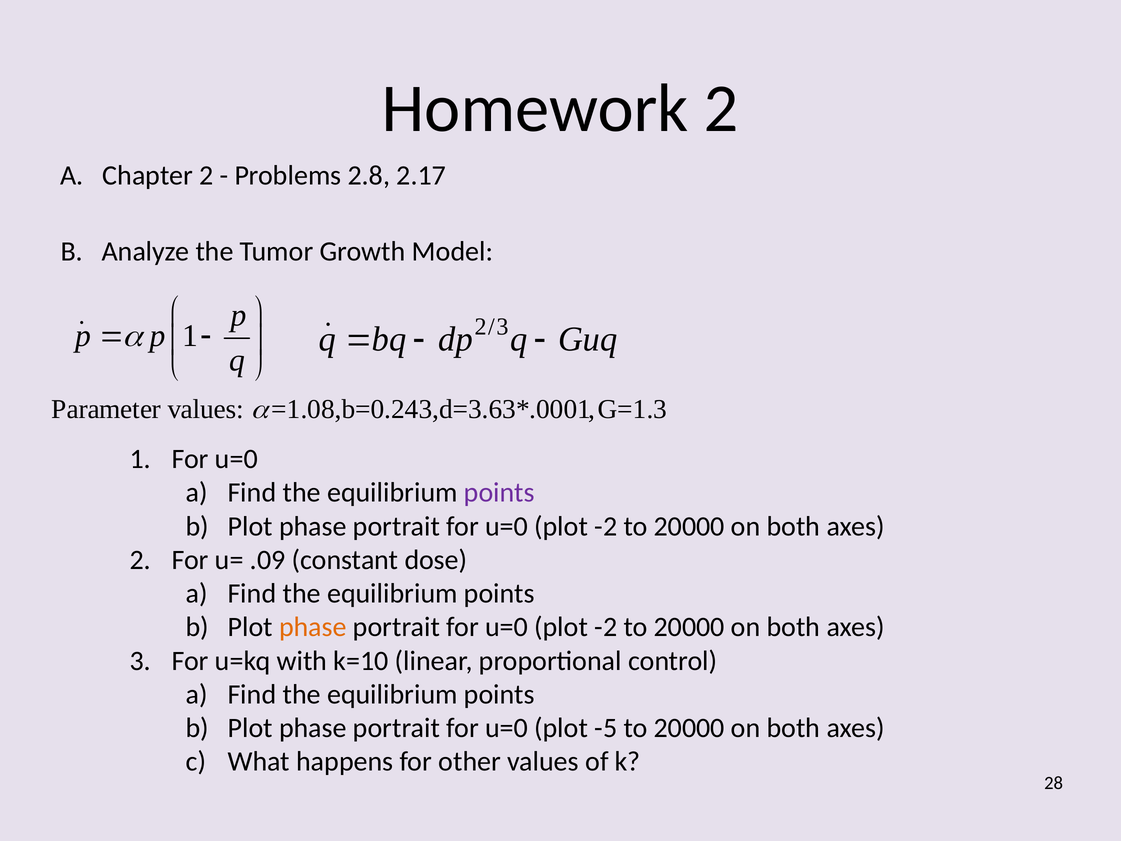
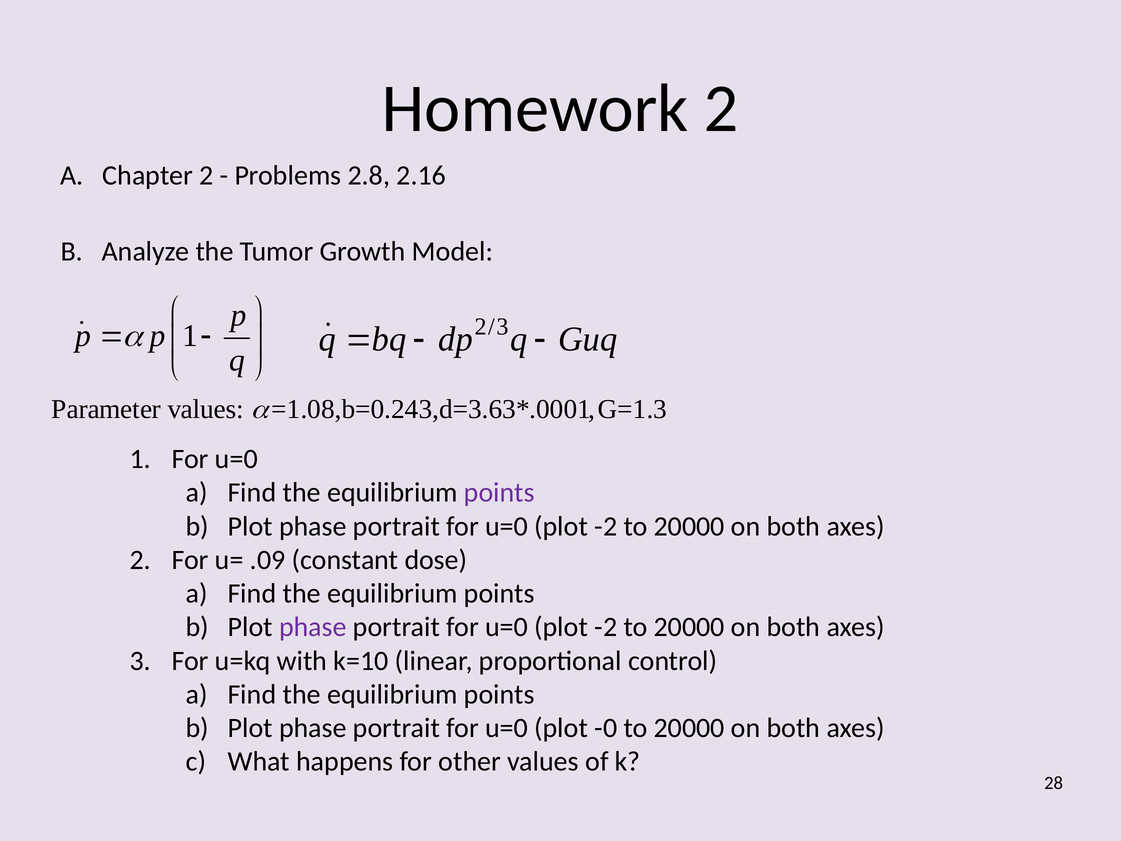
2.17: 2.17 -> 2.16 (421, 175)
phase colour: orange -> purple (313, 627)
-5: -5 -> -0 (606, 728)
